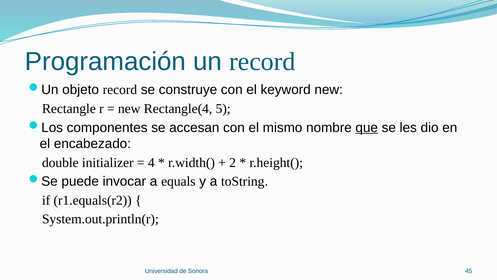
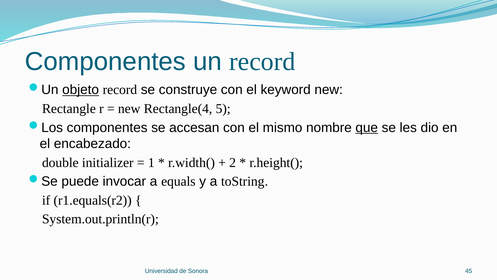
Programación: Programación -> Componentes (105, 62)
objeto underline: none -> present (81, 90)
4: 4 -> 1 (151, 162)
